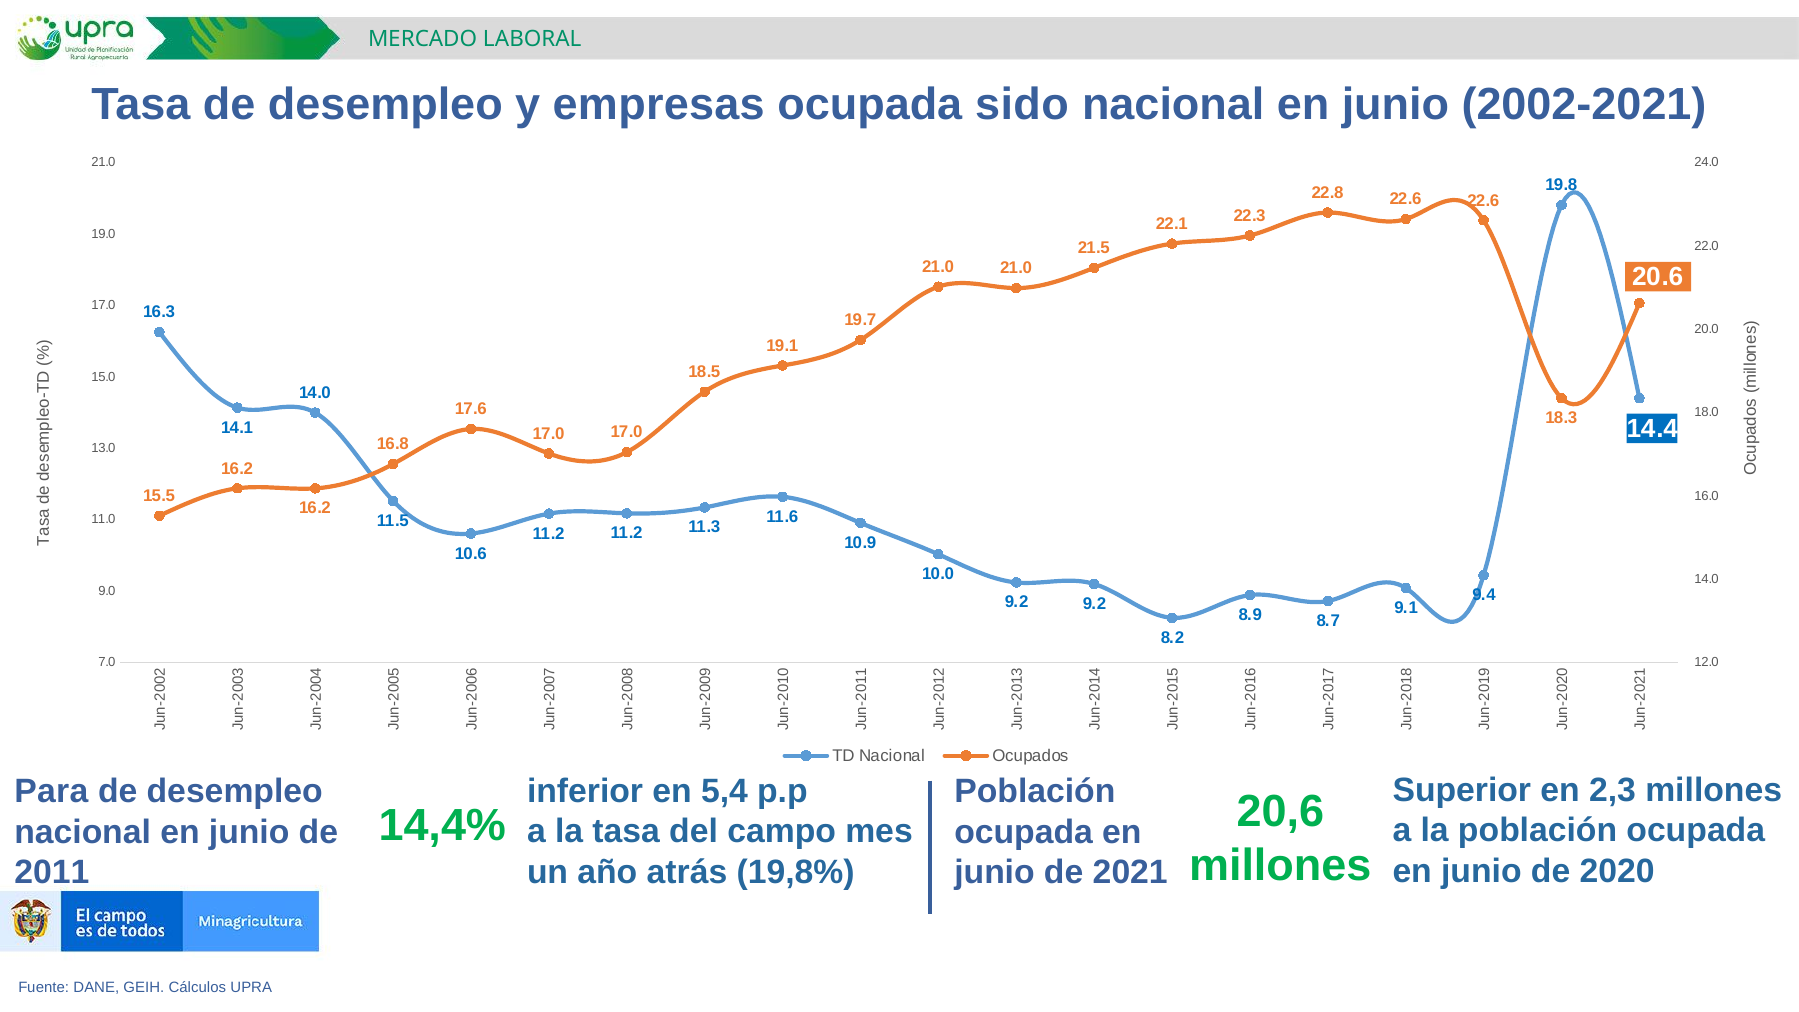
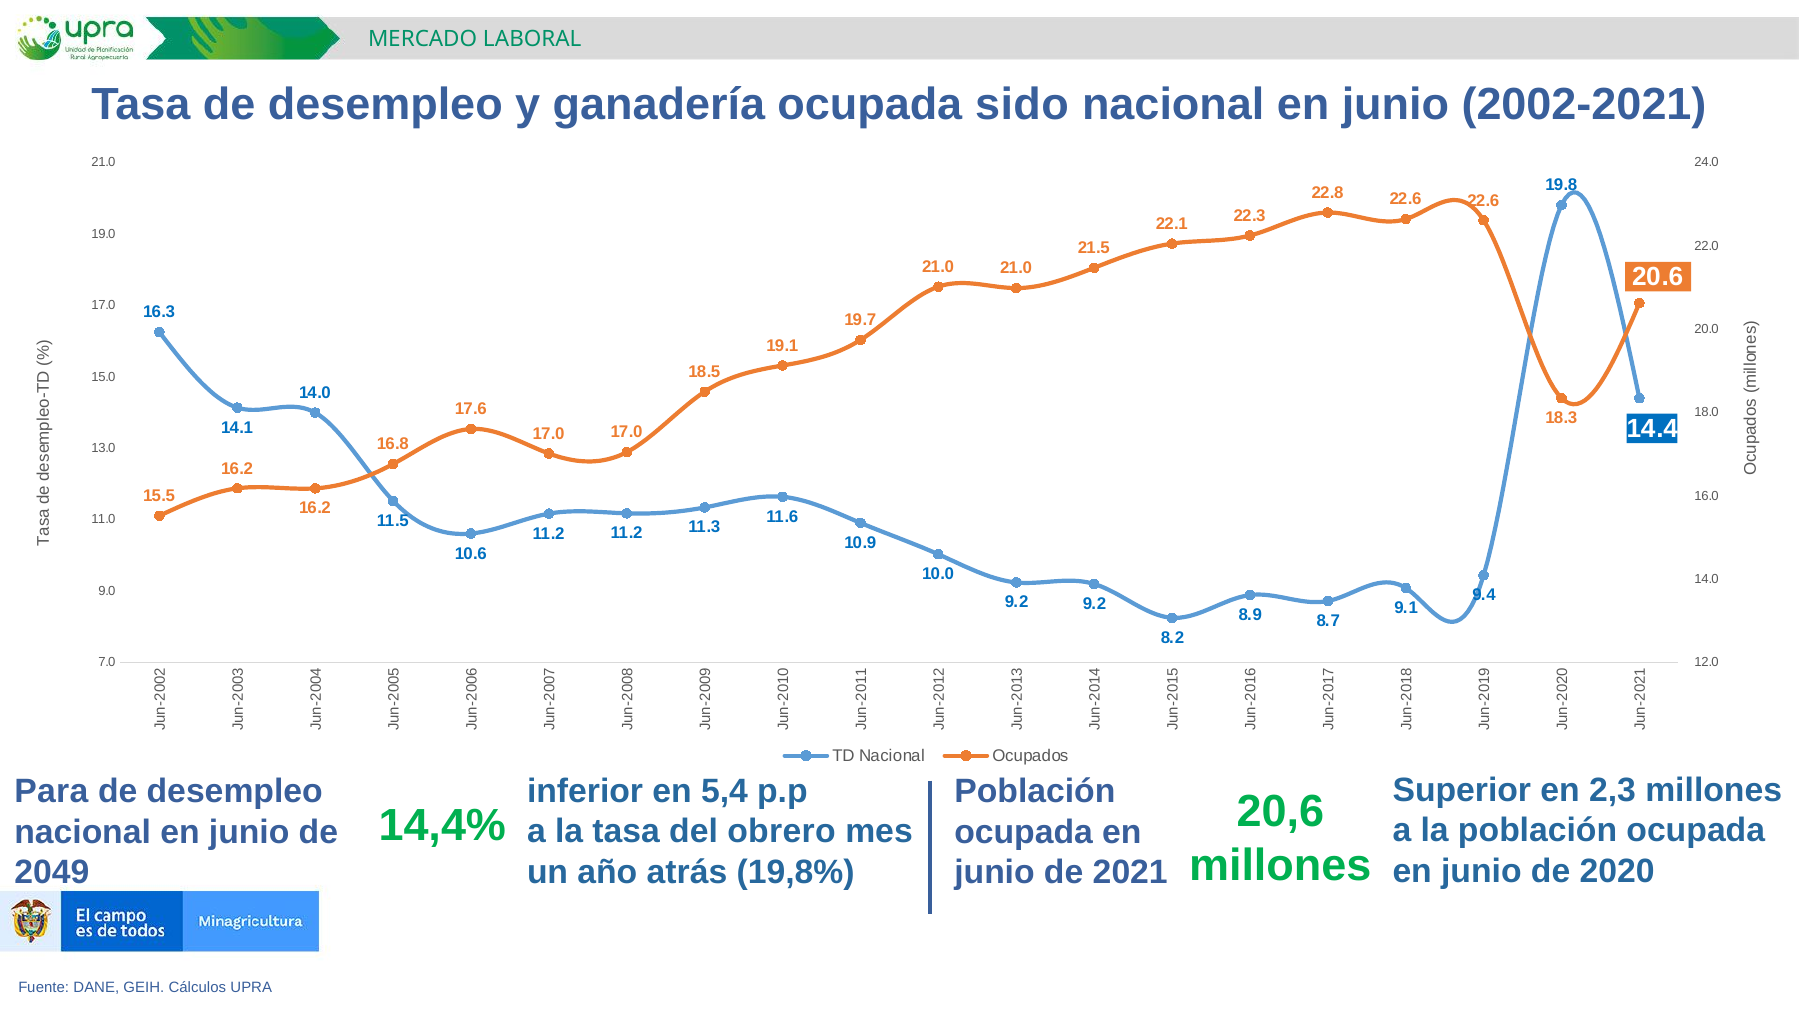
empresas: empresas -> ganadería (659, 105)
campo: campo -> obrero (782, 832)
2011: 2011 -> 2049 (52, 872)
